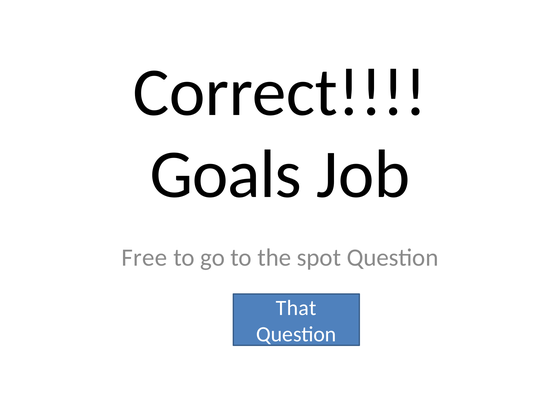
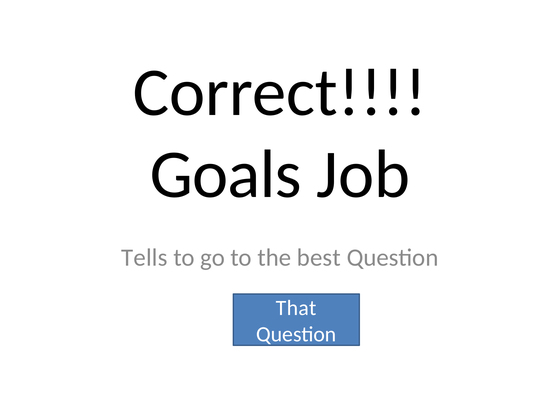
Free: Free -> Tells (144, 257)
spot: spot -> best (319, 257)
